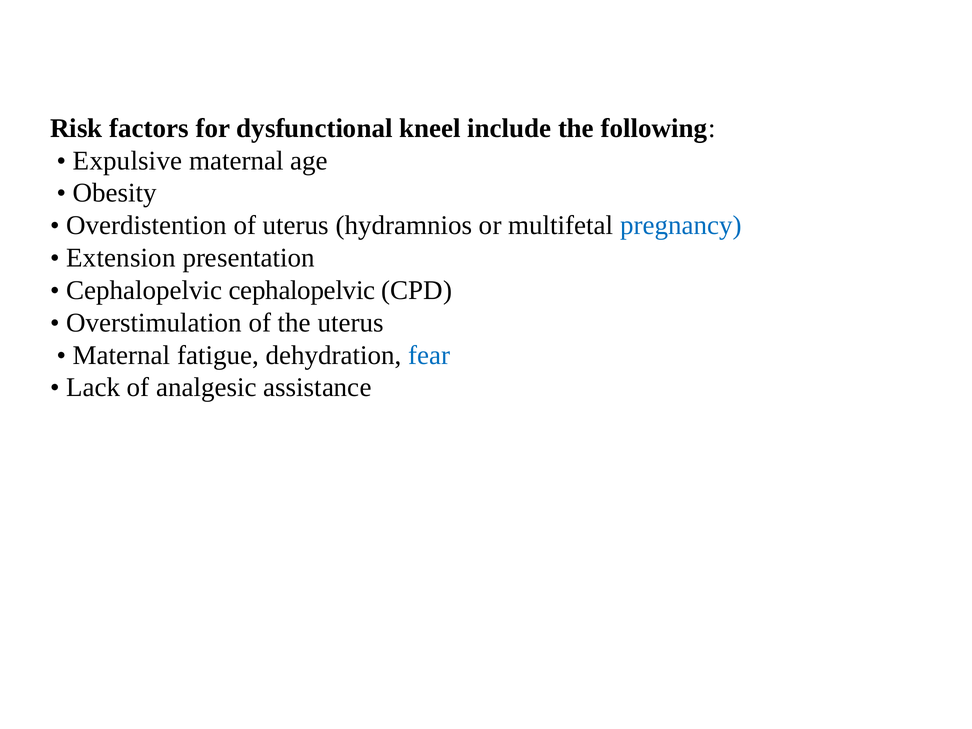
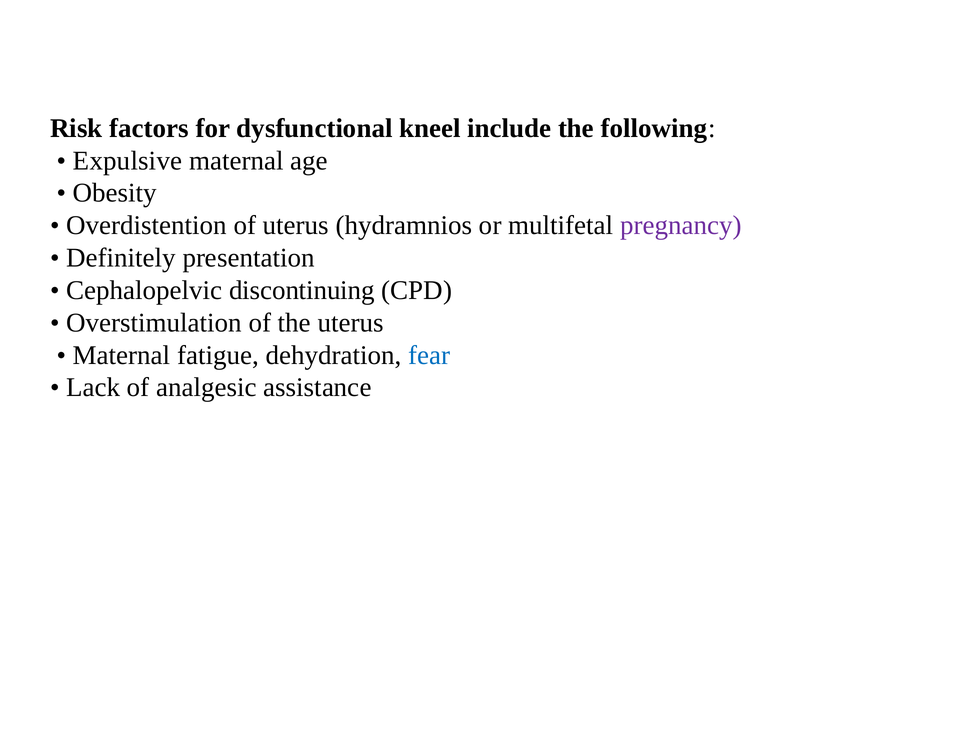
pregnancy colour: blue -> purple (681, 225)
Extension: Extension -> Definitely (121, 258)
Cephalopelvic cephalopelvic: cephalopelvic -> discontinuing (302, 290)
